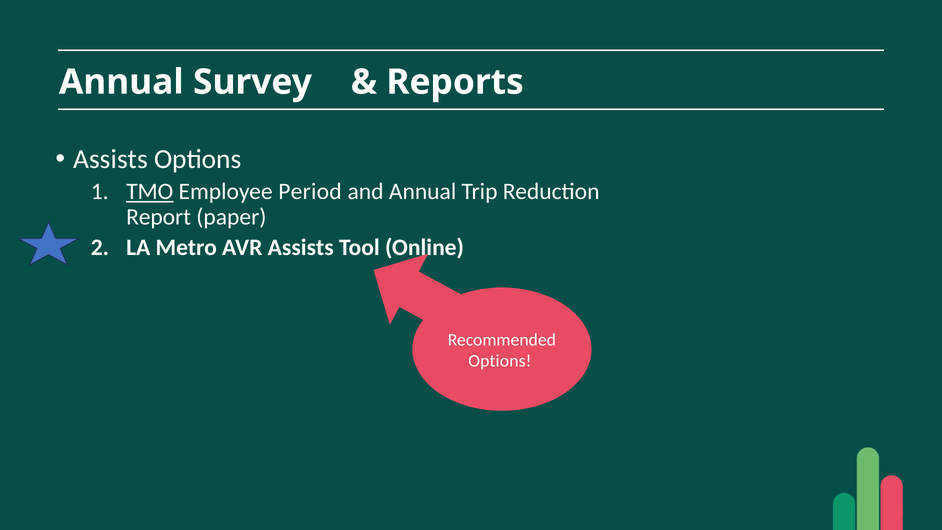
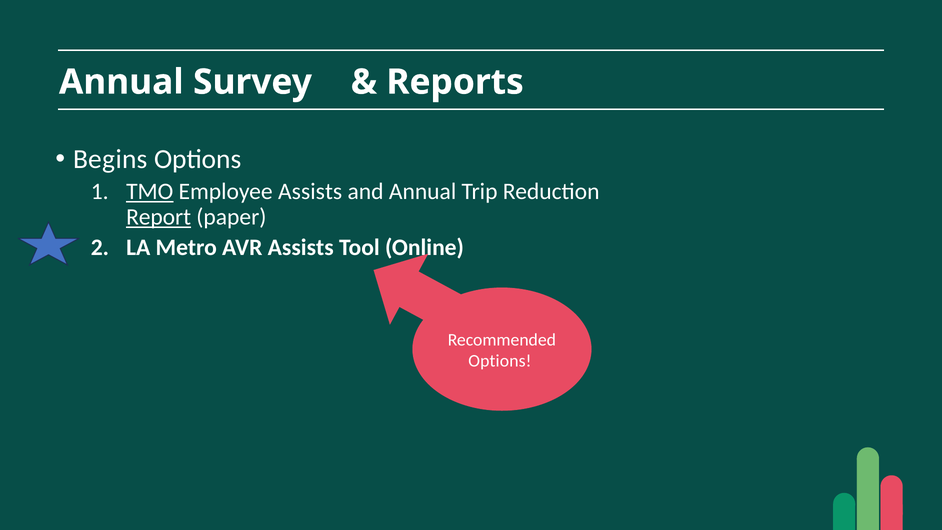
Assists: Assists -> Begins (110, 159)
Employee Period: Period -> Assists (310, 192)
Report underline: none -> present (159, 217)
